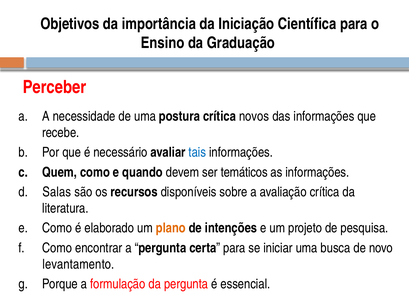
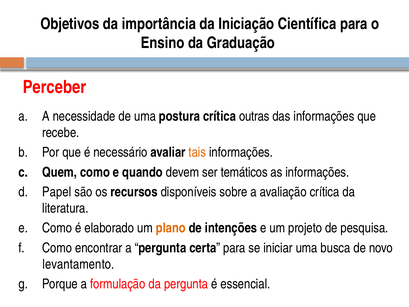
novos: novos -> outras (254, 116)
tais colour: blue -> orange (197, 152)
Salas: Salas -> Papel (57, 192)
